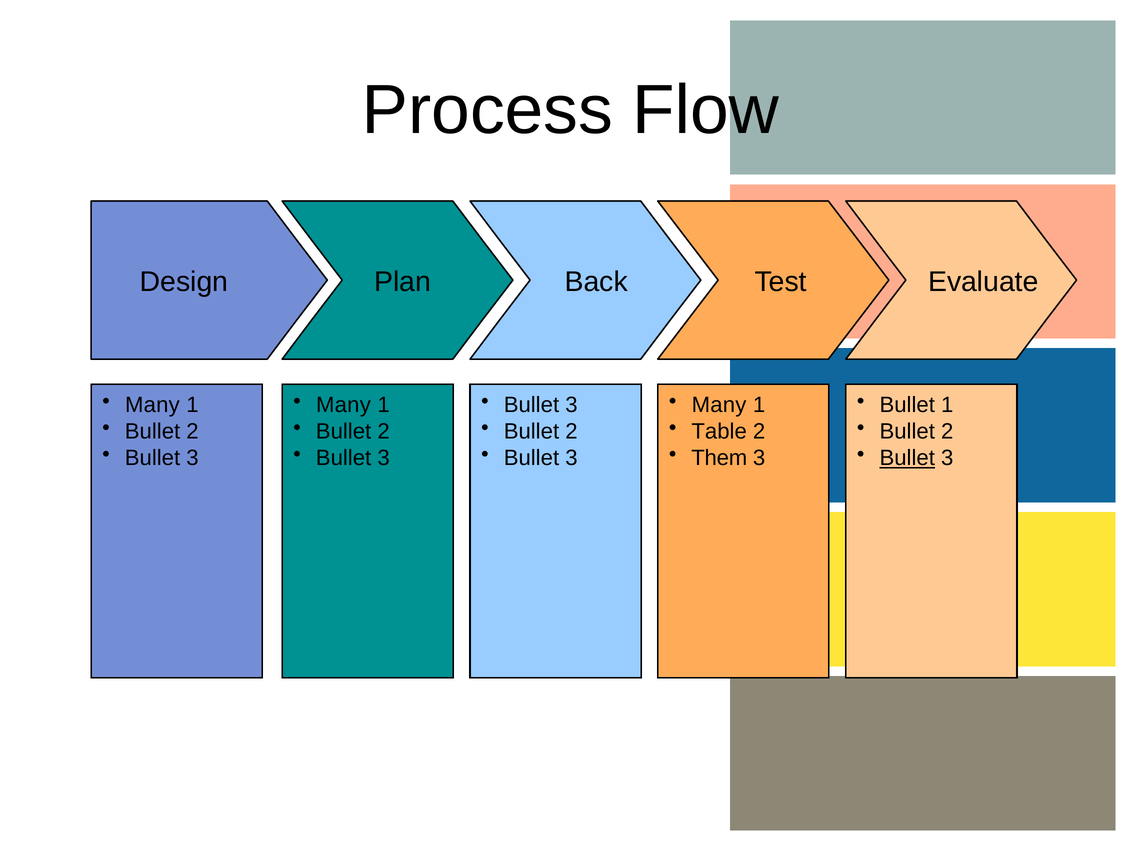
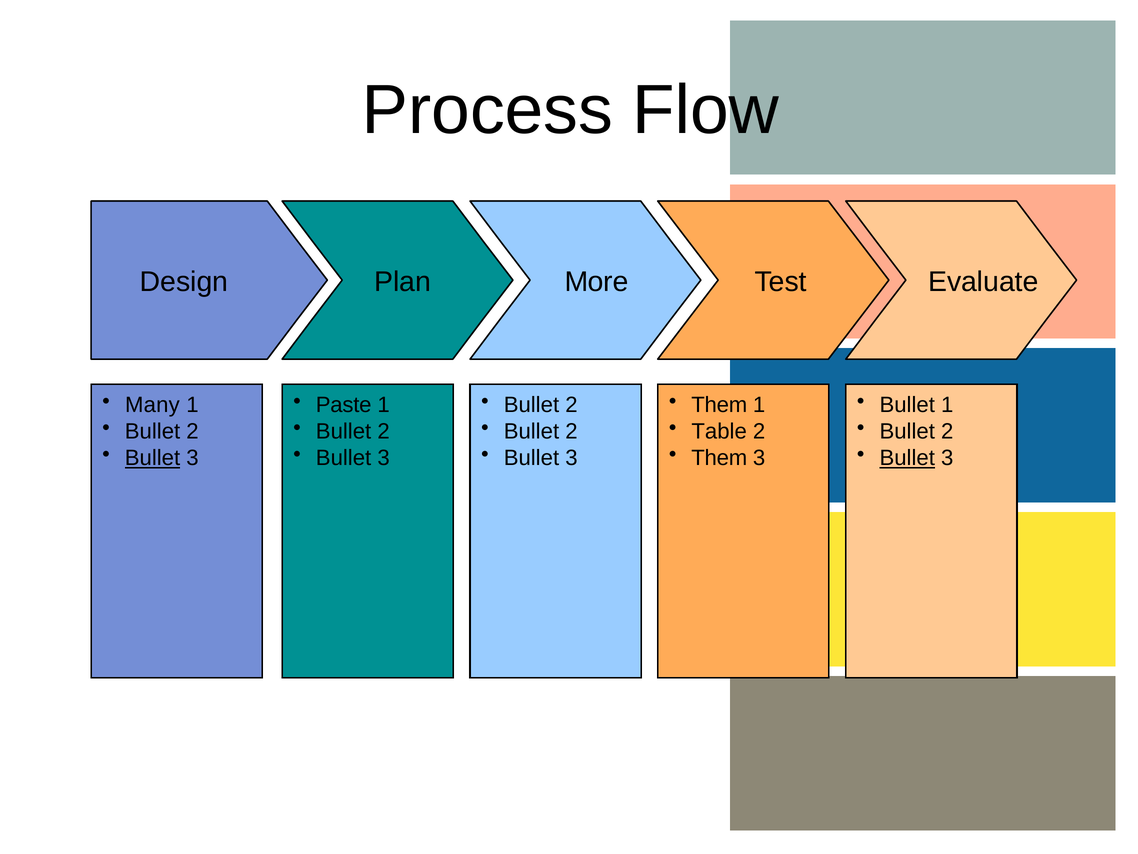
Back: Back -> More (596, 282)
Many: Many -> Paste (344, 405)
3: 3 -> 2 (571, 405)
Many: Many -> Them (719, 405)
Bullet underline: none -> present (153, 458)
